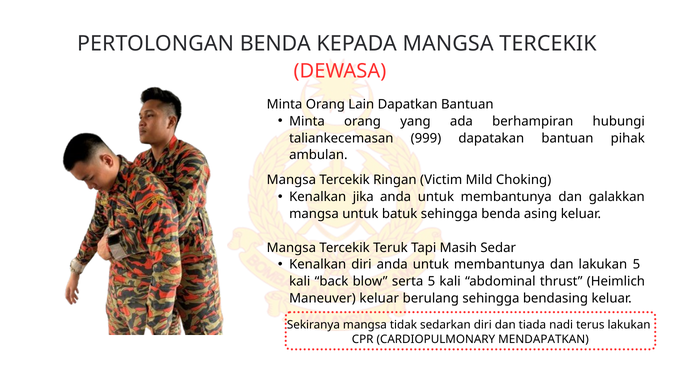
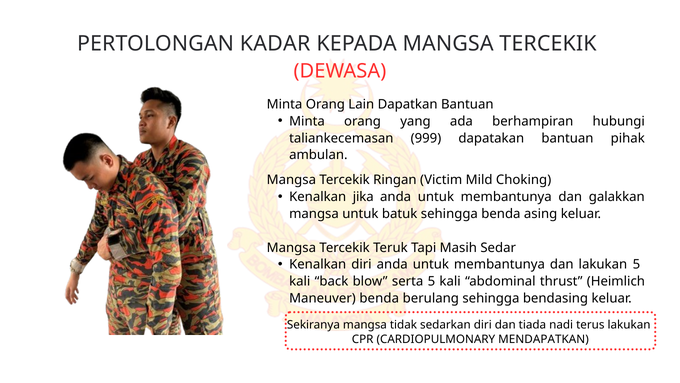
PERTOLONGAN BENDA: BENDA -> KADAR (275, 44)
Maneuver keluar: keluar -> benda (379, 298)
